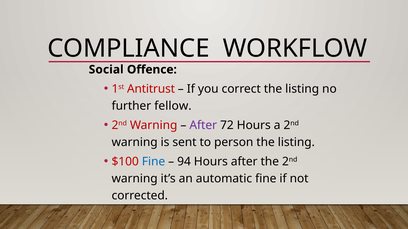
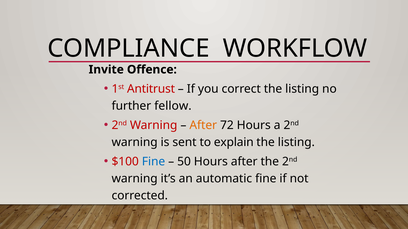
Social: Social -> Invite (106, 70)
After colour: purple -> orange (203, 125)
person: person -> explain (234, 143)
94: 94 -> 50 (184, 162)
